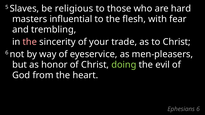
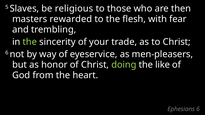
hard: hard -> then (181, 9)
influential: influential -> rewarded (71, 19)
the colour: pink -> light green (30, 42)
evil: evil -> like (163, 65)
